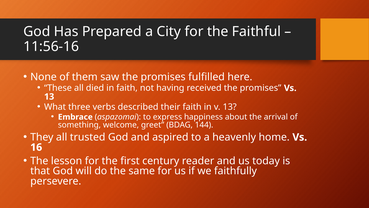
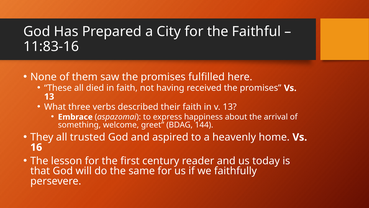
11:56-16: 11:56-16 -> 11:83-16 (51, 47)
